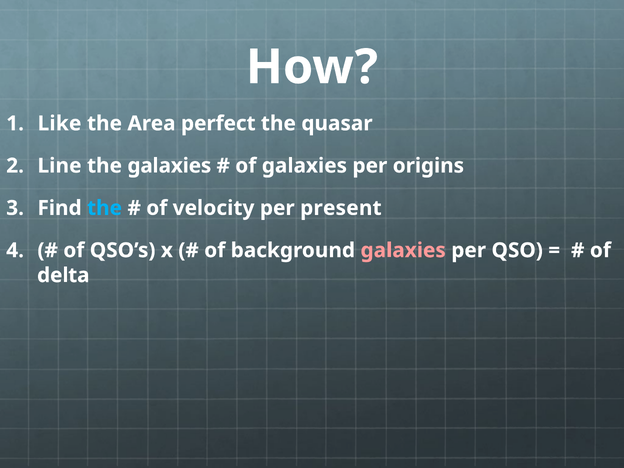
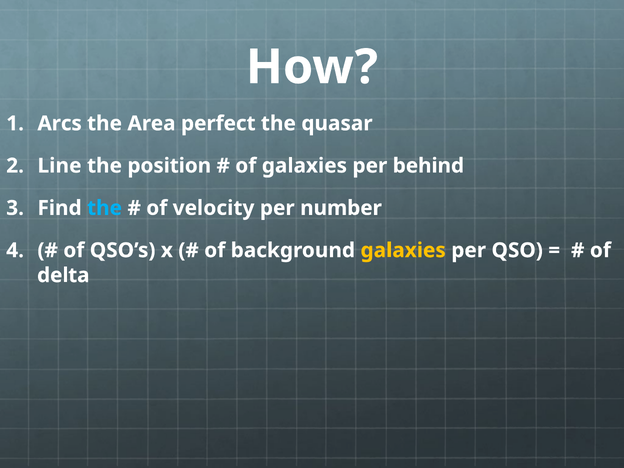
Like: Like -> Arcs (60, 123)
the galaxies: galaxies -> position (169, 166)
origins: origins -> behind (428, 166)
present: present -> number (341, 208)
galaxies colour: pink -> yellow (403, 250)
